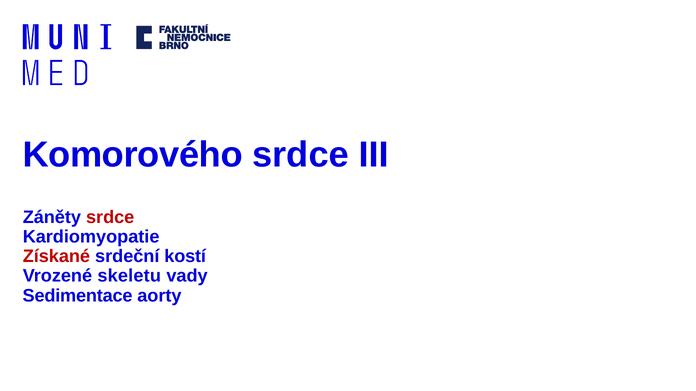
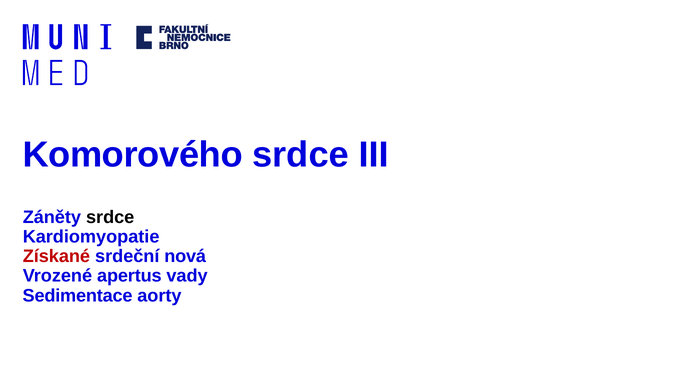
srdce colour: red -> black (110, 218)
kostí: kostí -> nová (185, 257)
skeletu: skeletu -> apertus (129, 276)
